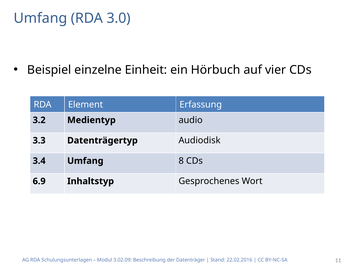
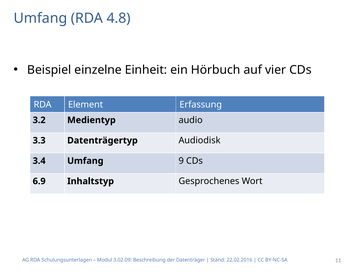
3.0: 3.0 -> 4.8 (119, 18)
8: 8 -> 9 (181, 161)
